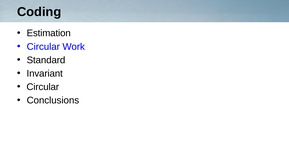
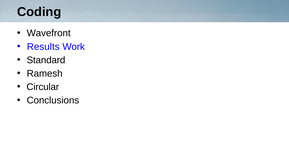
Estimation: Estimation -> Wavefront (49, 33)
Circular: Circular -> Results (43, 47)
Invariant: Invariant -> Ramesh (45, 74)
